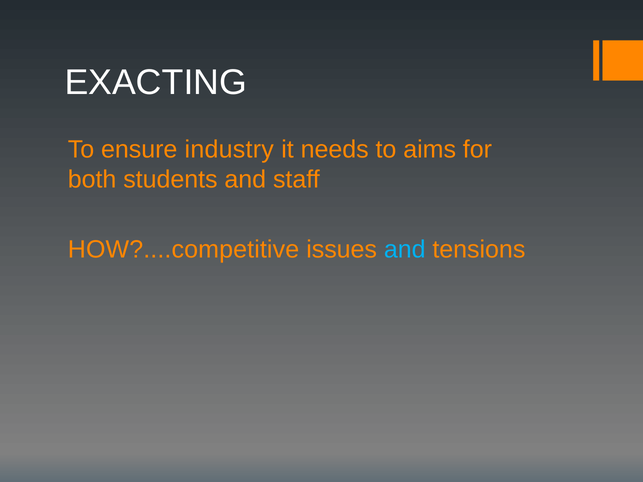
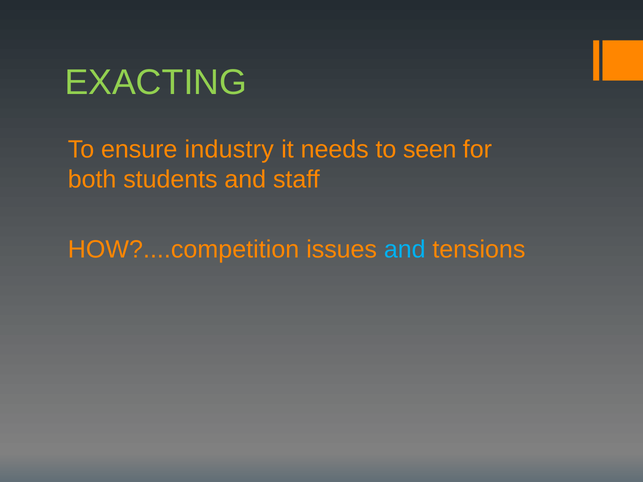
EXACTING colour: white -> light green (156, 82)
aims: aims -> seen (430, 150)
HOW?....competitive: HOW?....competitive -> HOW?....competition (184, 250)
